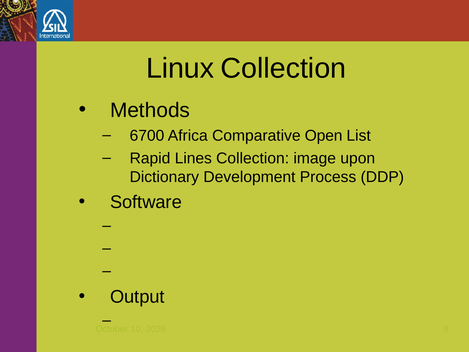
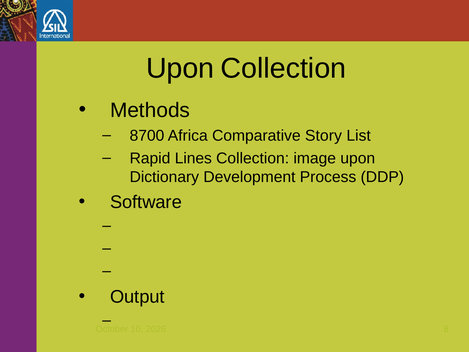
Linux: Linux -> Upon (180, 68)
6700: 6700 -> 8700 (147, 136)
Open: Open -> Story (323, 136)
